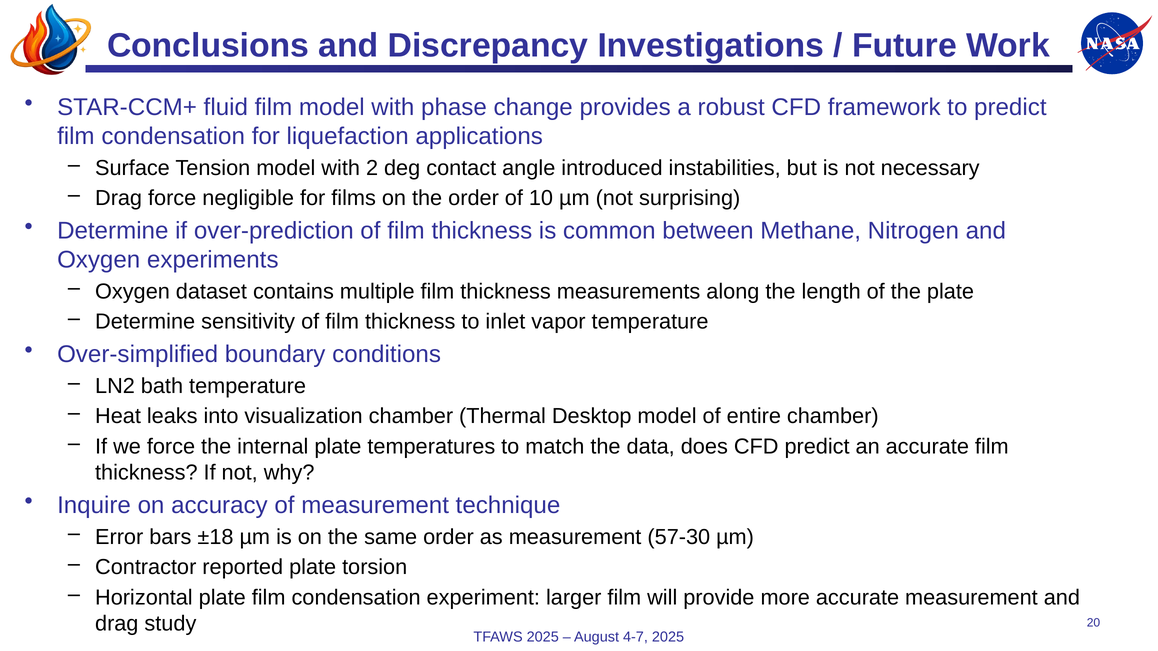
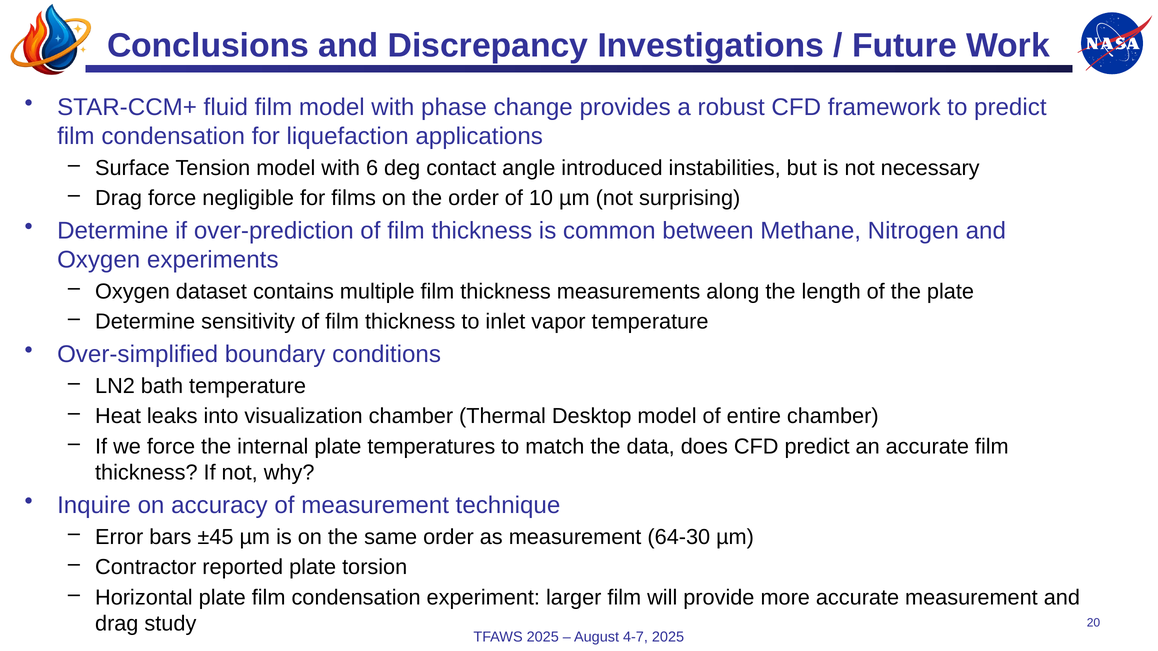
2: 2 -> 6 (372, 168)
±18: ±18 -> ±45 (216, 537)
57-30: 57-30 -> 64-30 (679, 537)
